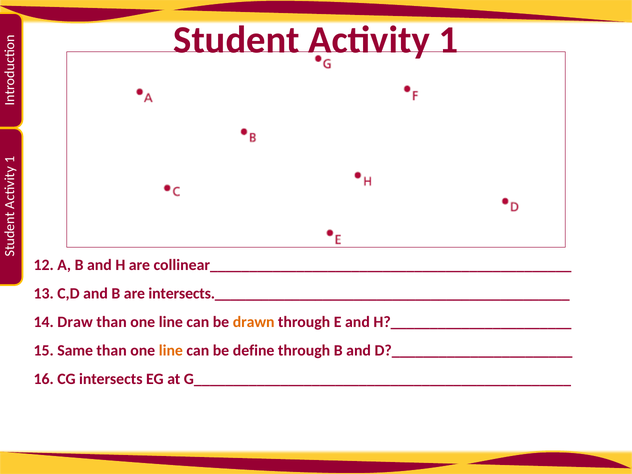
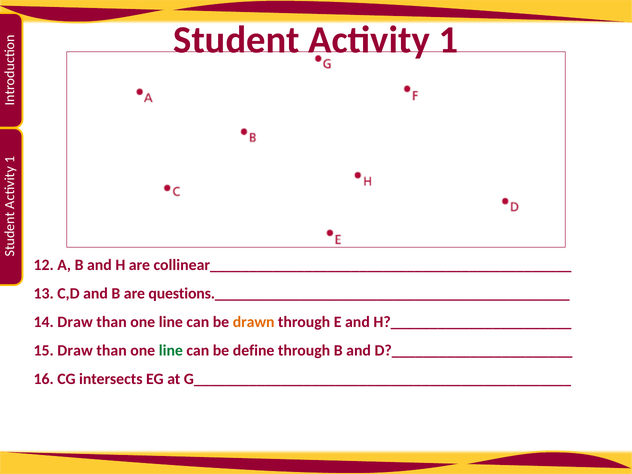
intersects.______________________________________________: intersects.______________________________________________ -> questions.______________________________________________ (359, 294)
15 Same: Same -> Draw (75, 350)
line colour: orange -> green (171, 350)
